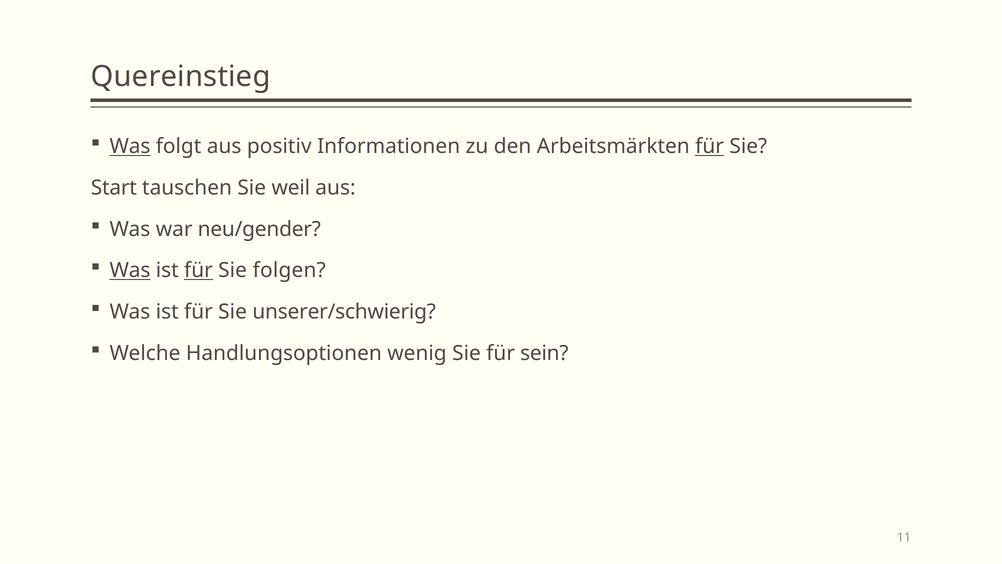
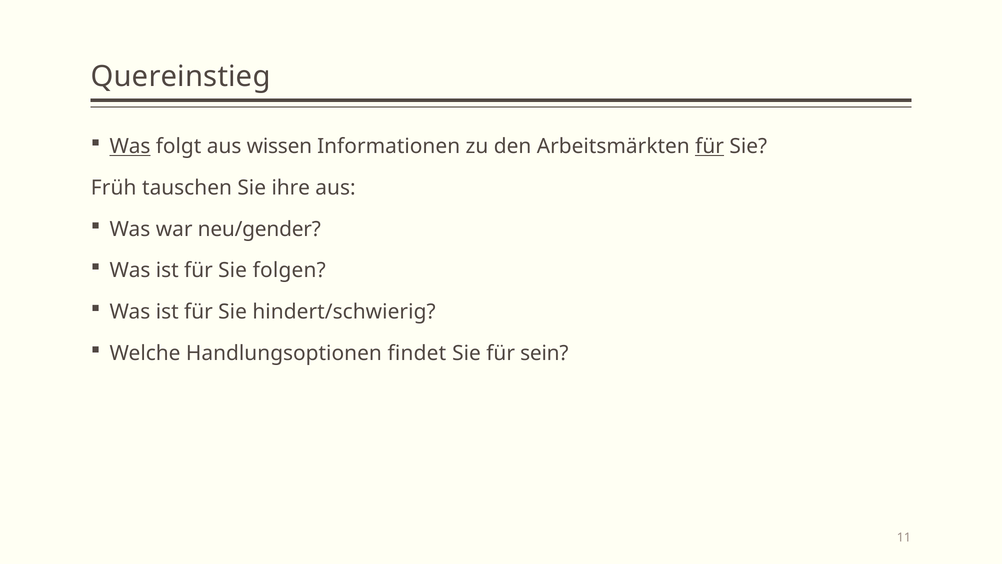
positiv: positiv -> wissen (279, 146)
Start: Start -> Früh (114, 188)
weil: weil -> ihre (291, 188)
Was underline: present -> none (130, 270)
für underline: present -> none (198, 270)
unserer/schwierig: unserer/schwierig -> hindert/schwierig (344, 312)
wenig: wenig -> findet (417, 353)
